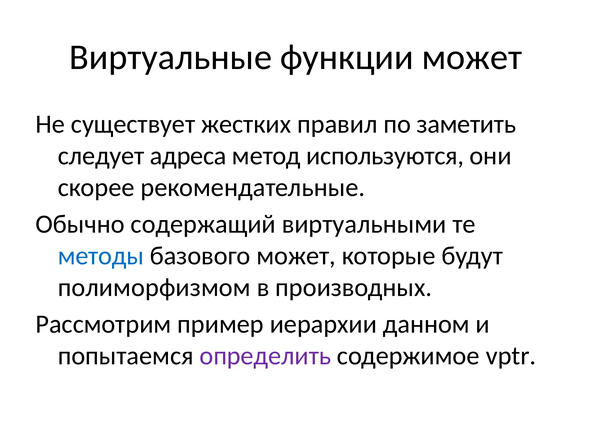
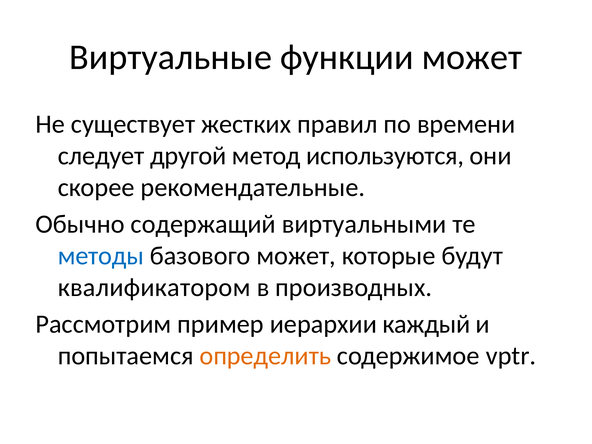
заметить: заметить -> времени (466, 124)
адреса: адреса -> другой (188, 156)
полиморфизмом: полиморфизмом -> квалификатором (154, 287)
данном: данном -> каждый (426, 324)
определить colour: purple -> orange (265, 356)
